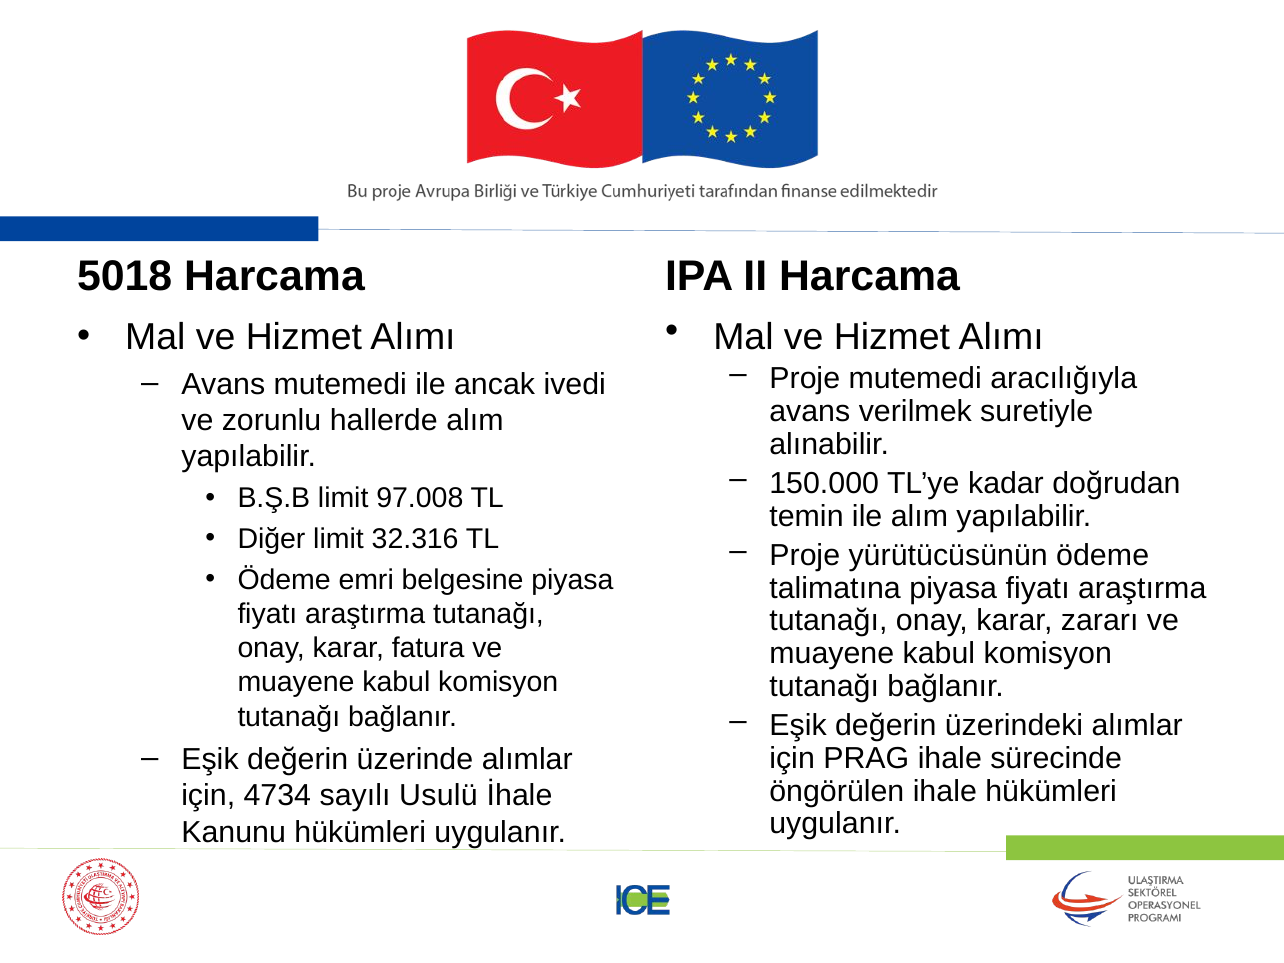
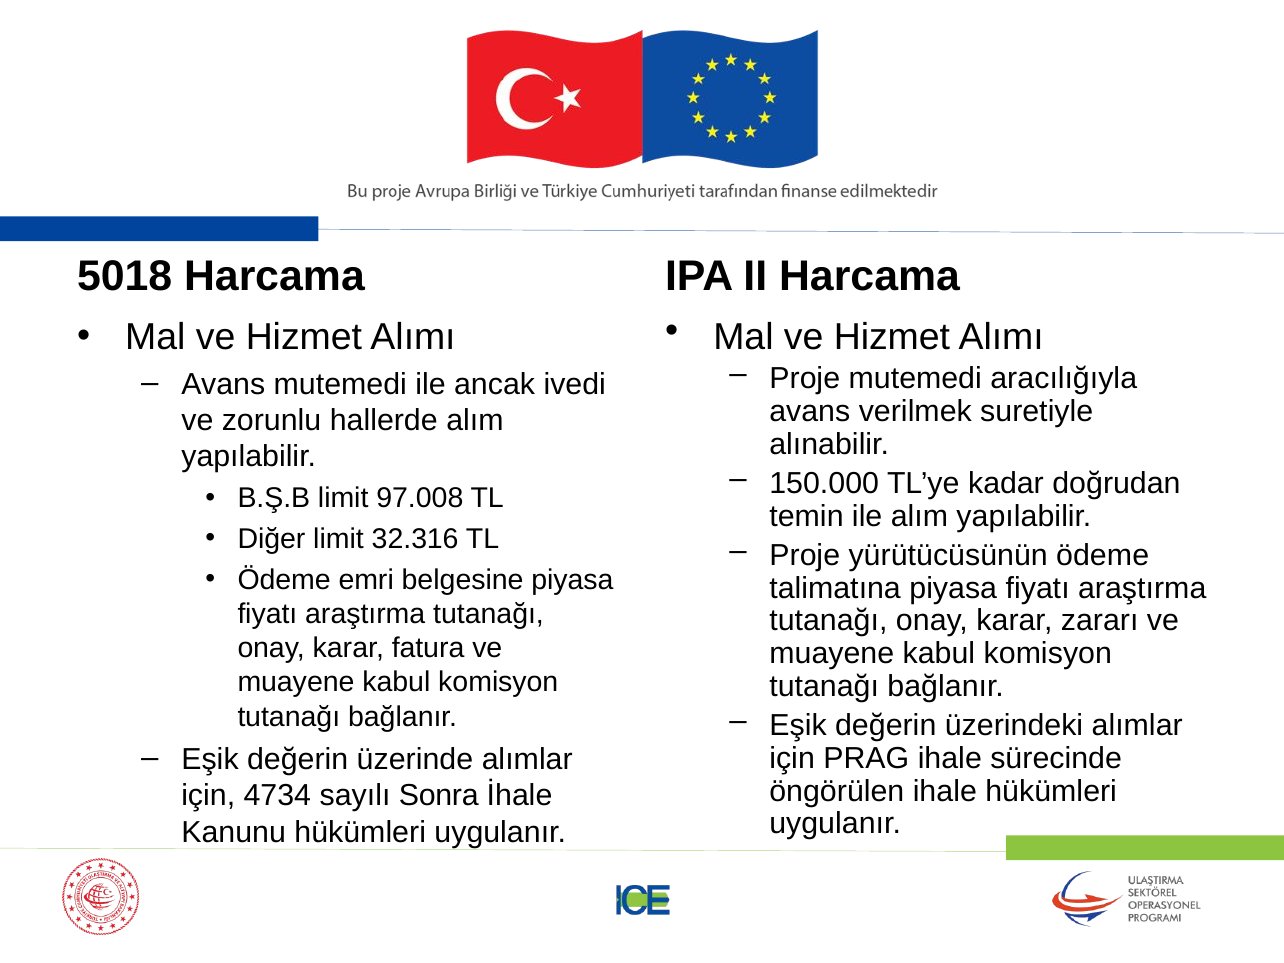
Usulü: Usulü -> Sonra (439, 796)
